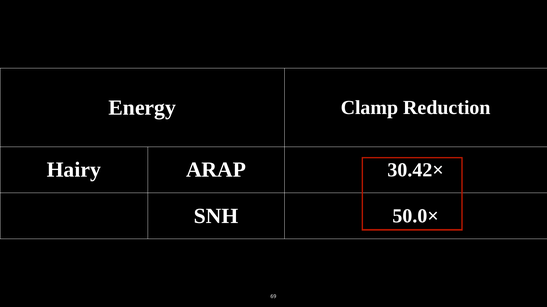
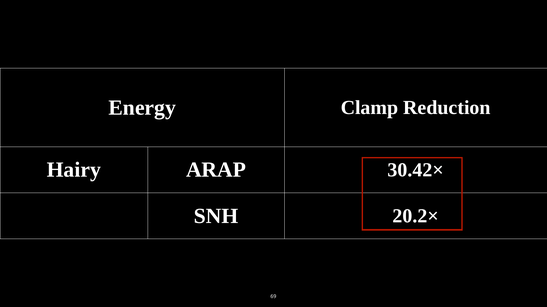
50.0×: 50.0× -> 20.2× (416, 216)
